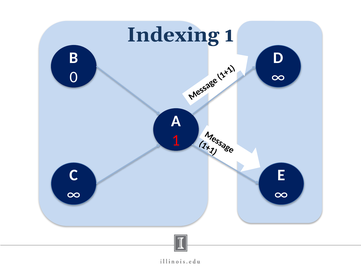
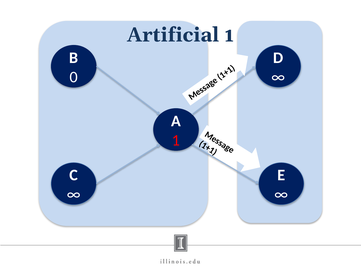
Indexing: Indexing -> Artificial (173, 35)
